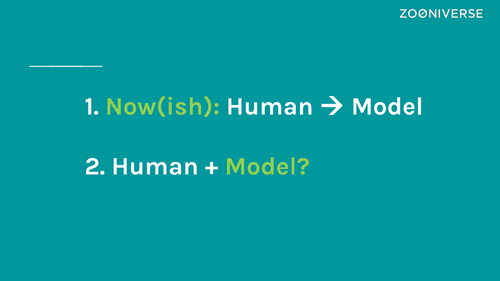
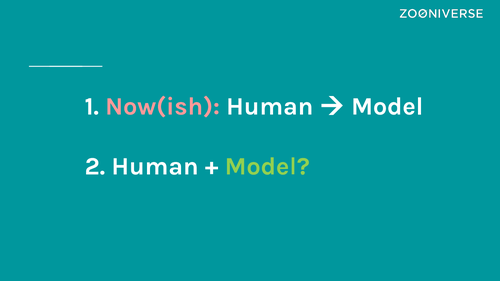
Now(ish colour: light green -> pink (162, 106)
